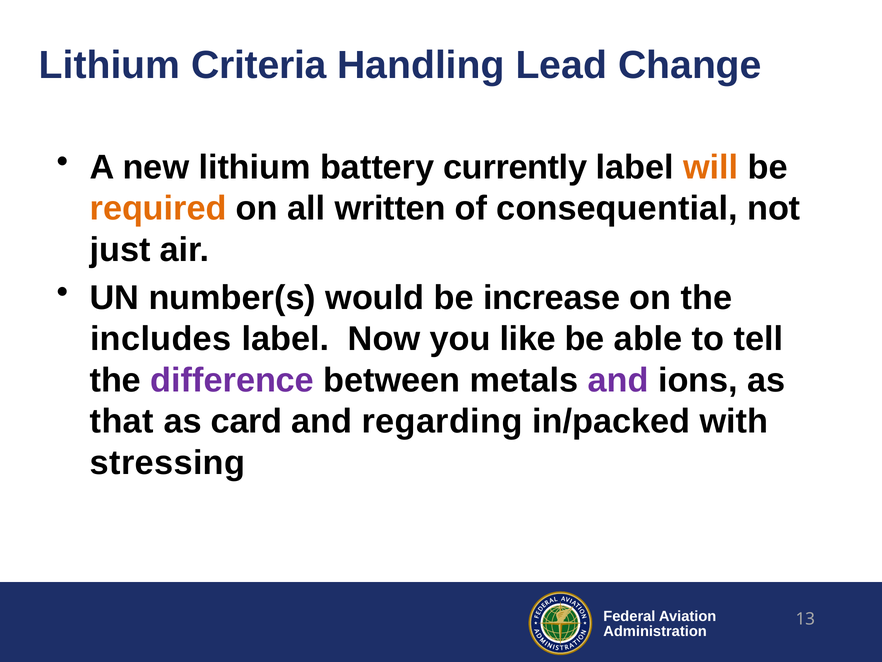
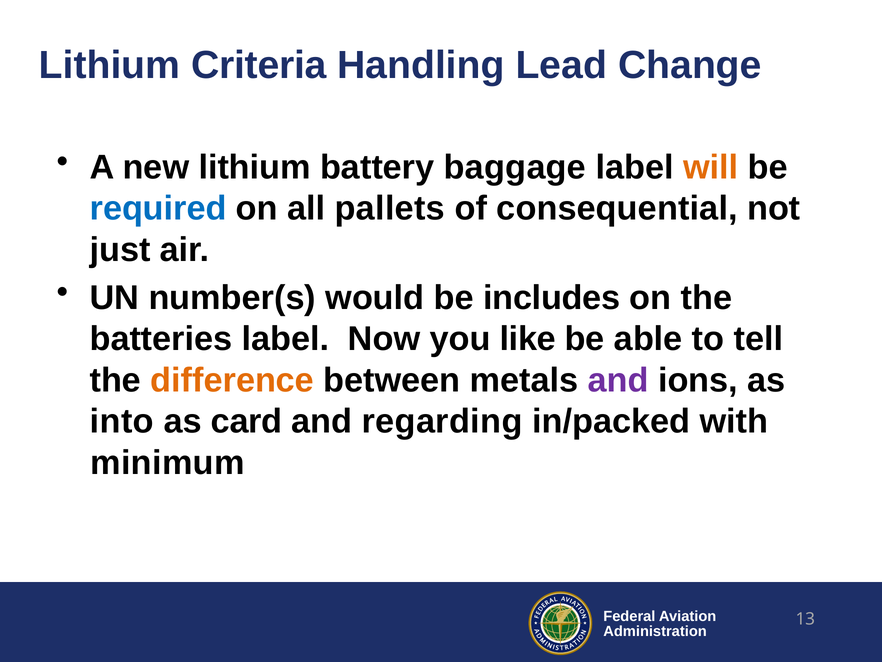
currently: currently -> baggage (515, 167)
required colour: orange -> blue (158, 208)
written: written -> pallets (390, 208)
increase: increase -> includes (552, 298)
includes: includes -> batteries (161, 339)
difference colour: purple -> orange (232, 380)
that: that -> into (122, 421)
stressing: stressing -> minimum (168, 462)
